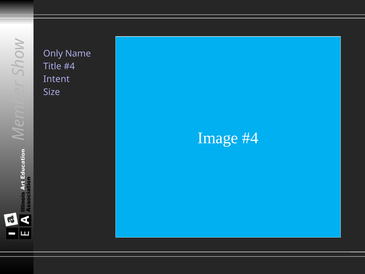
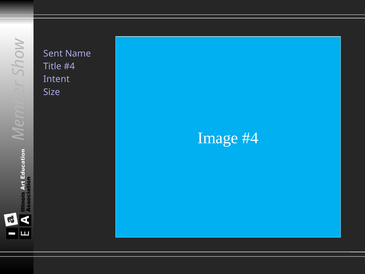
Only: Only -> Sent (53, 54)
